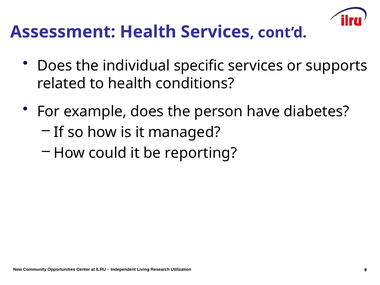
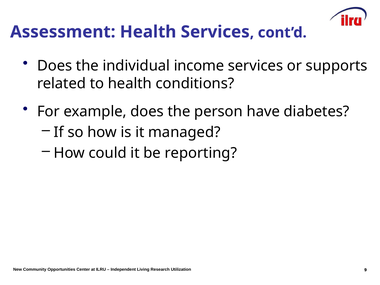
specific: specific -> income (199, 66)
